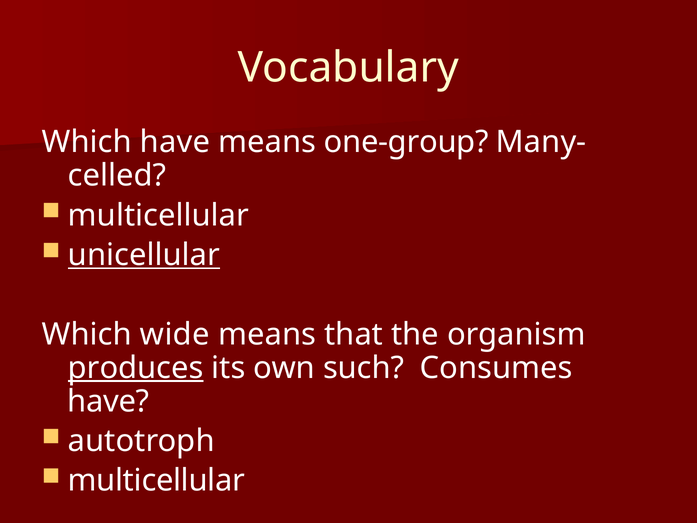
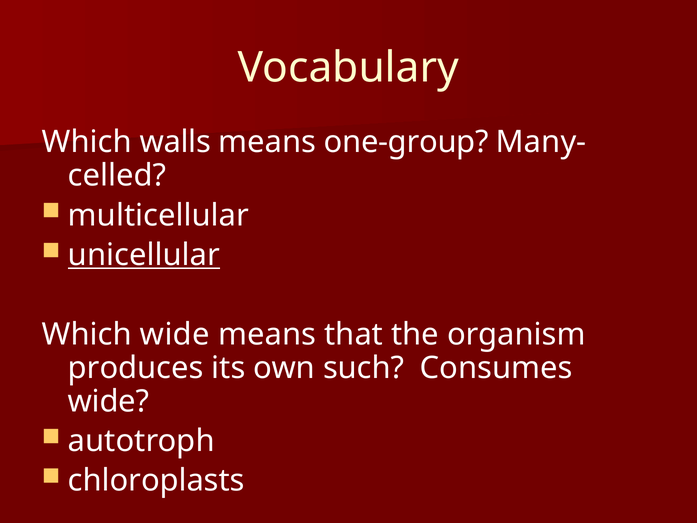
Which have: have -> walls (175, 142)
produces underline: present -> none (136, 368)
have: have -> wide (108, 401)
multicellular: multicellular -> chloroplasts (156, 481)
